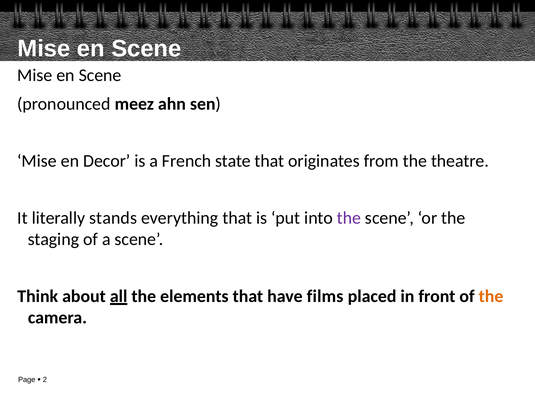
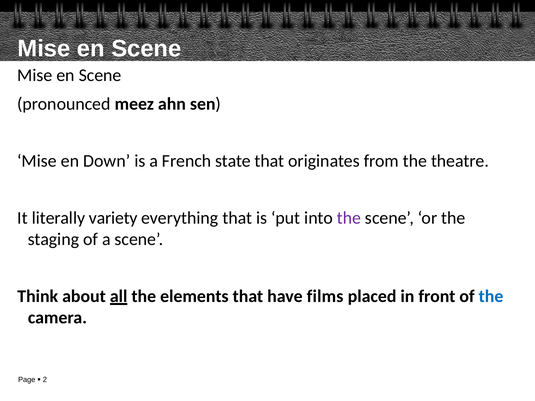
Decor: Decor -> Down (107, 161)
stands: stands -> variety (113, 218)
the colour: orange -> blue (491, 297)
